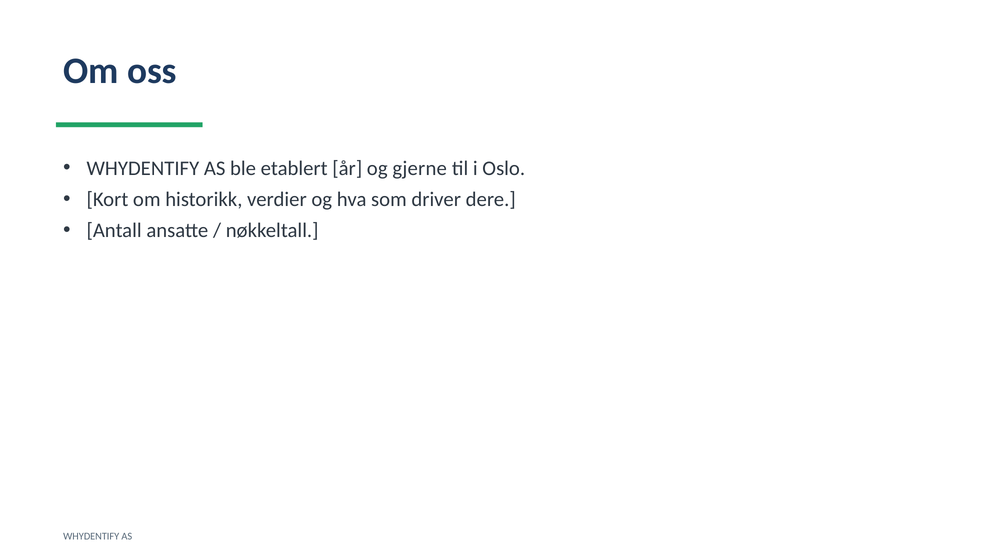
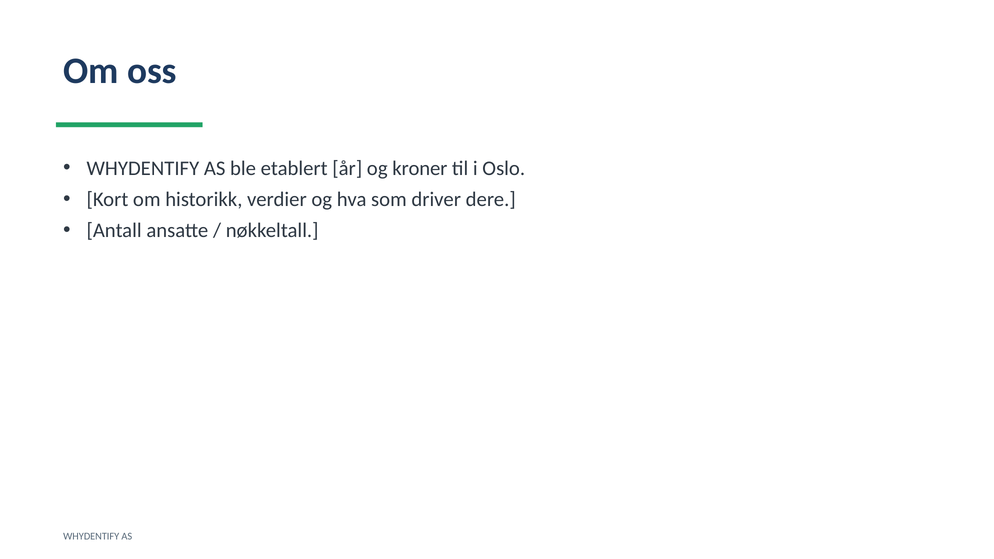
gjerne: gjerne -> kroner (420, 168)
